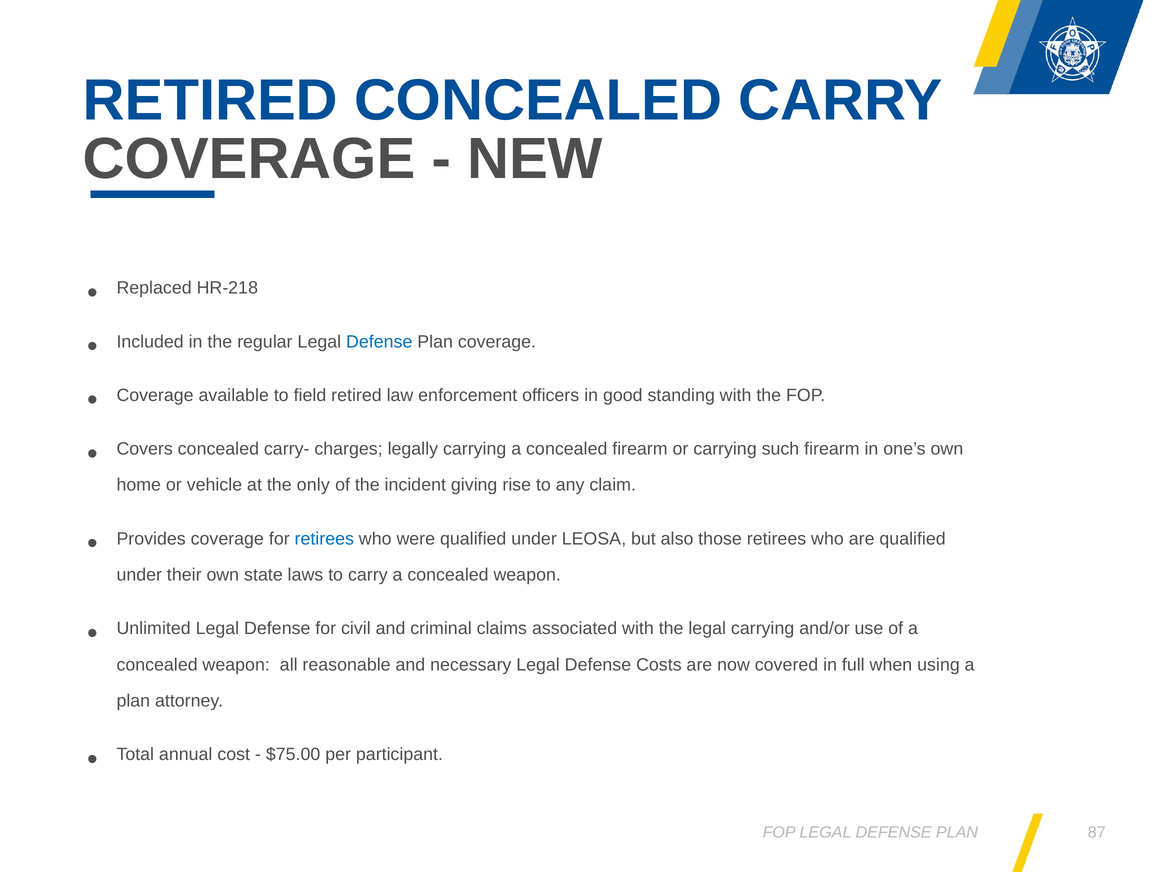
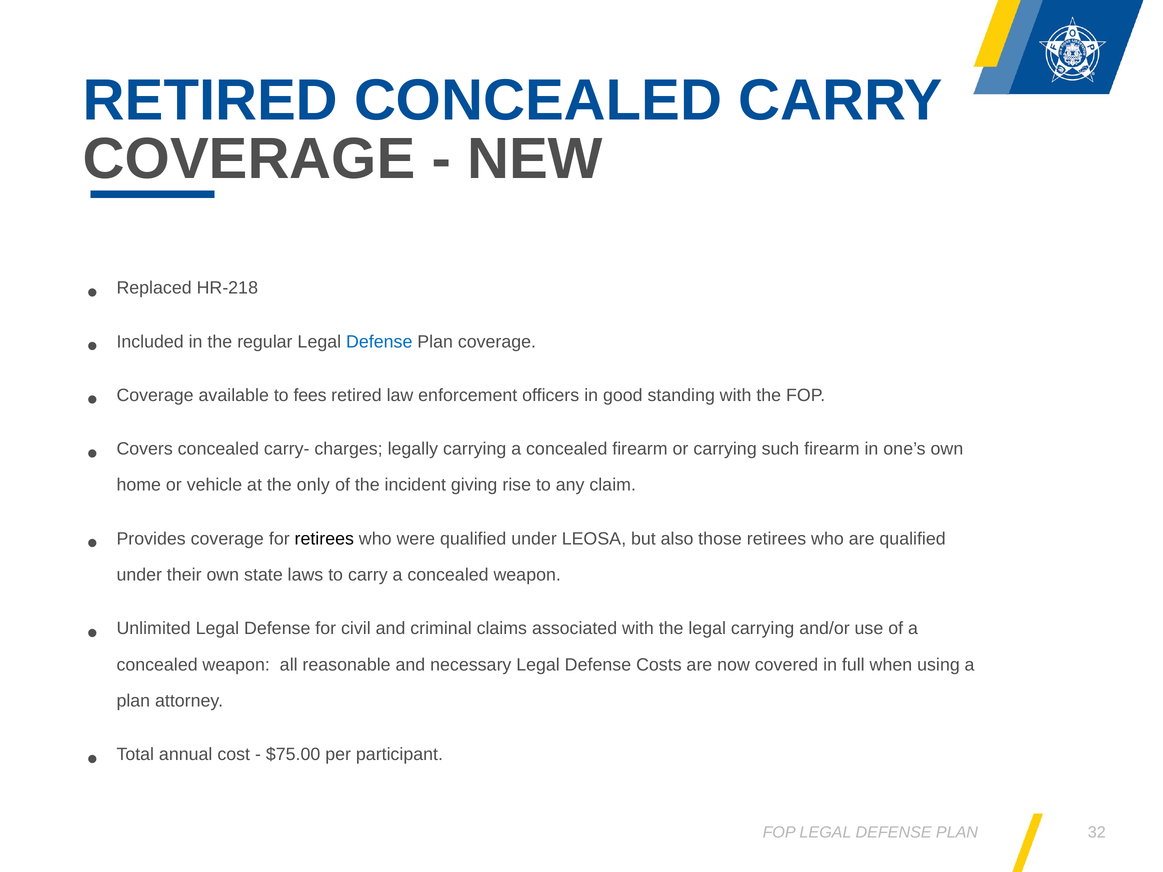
field: field -> fees (310, 395)
retirees colour: blue -> black (324, 539)
87: 87 -> 32 (1097, 833)
